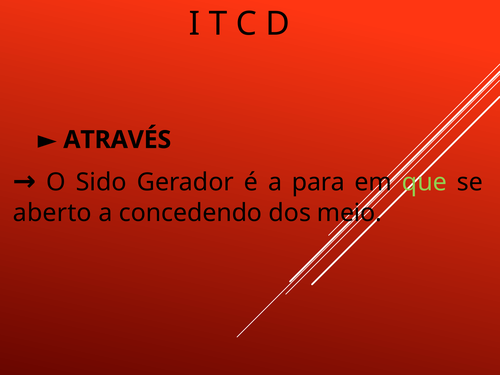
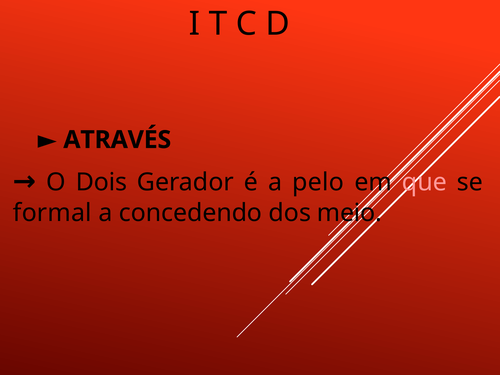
Sido: Sido -> Dois (101, 182)
para: para -> pelo (318, 182)
que colour: light green -> pink (424, 182)
aberto: aberto -> formal (52, 213)
